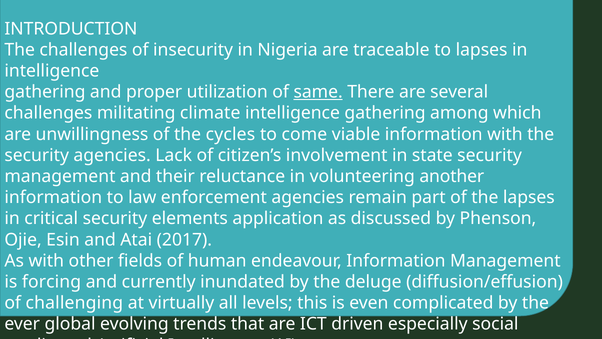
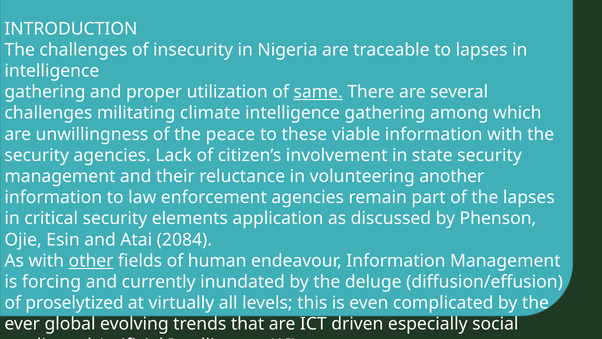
cycles: cycles -> peace (230, 134)
come: come -> these (304, 134)
2017: 2017 -> 2084 (184, 240)
other underline: none -> present (91, 261)
challenging: challenging -> proselytized (75, 303)
